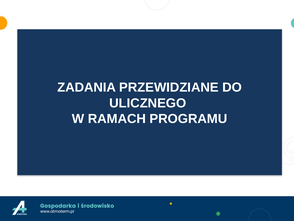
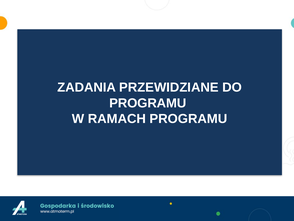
ULICZNEGO: ULICZNEGO -> PROGRAMU (148, 103)
